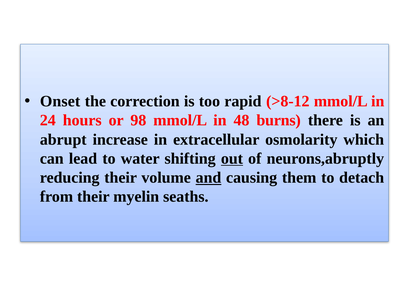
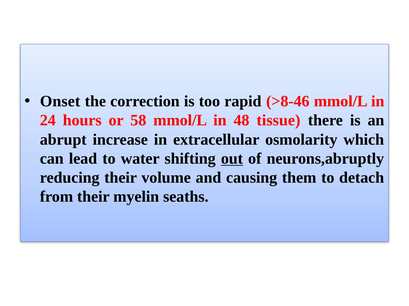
>8-12: >8-12 -> >8-46 (288, 102)
98: 98 -> 58 (138, 121)
burns: burns -> tissue (278, 121)
and underline: present -> none (208, 178)
